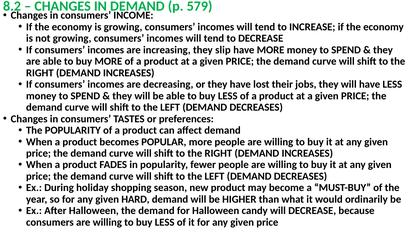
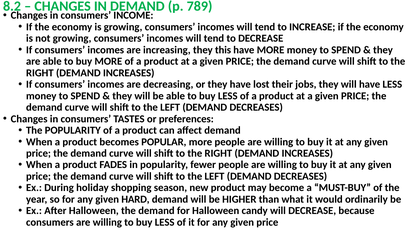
579: 579 -> 789 (200, 6)
slip: slip -> this (223, 50)
